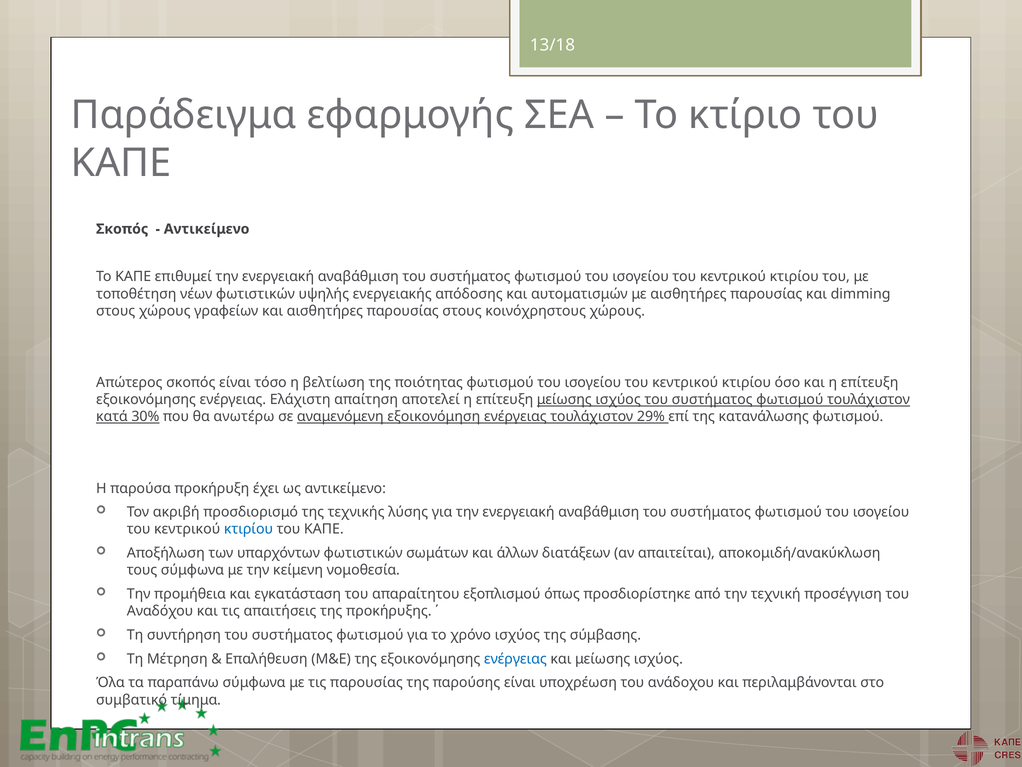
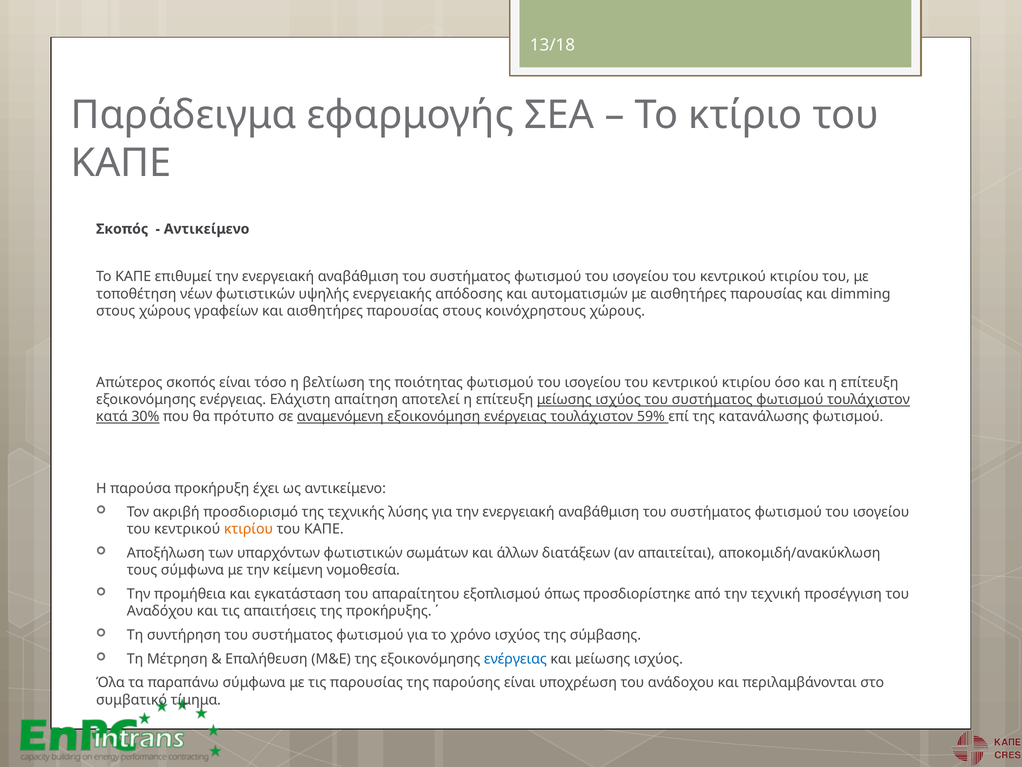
ανωτέρω: ανωτέρω -> πρότυπο (244, 416)
29%: 29% -> 59% (651, 416)
κτιρίου colour: blue -> orange (248, 529)
